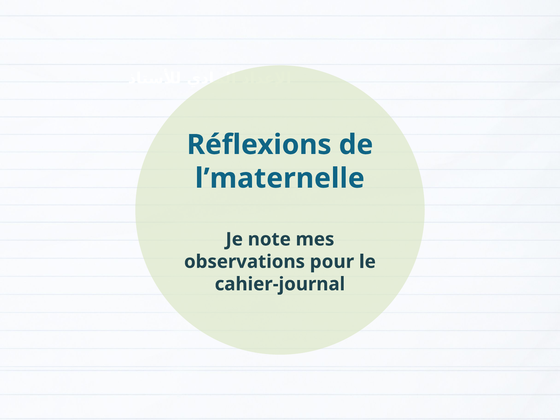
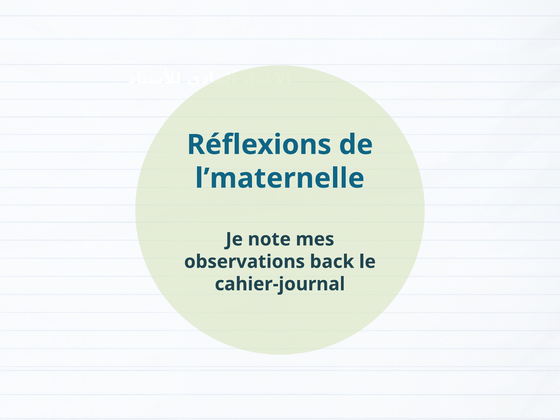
pour: pour -> back (332, 262)
